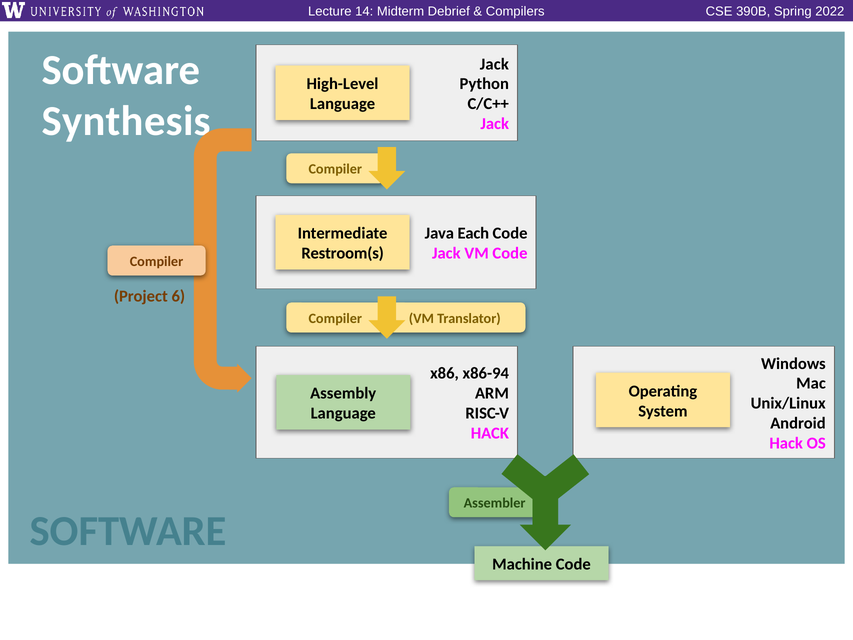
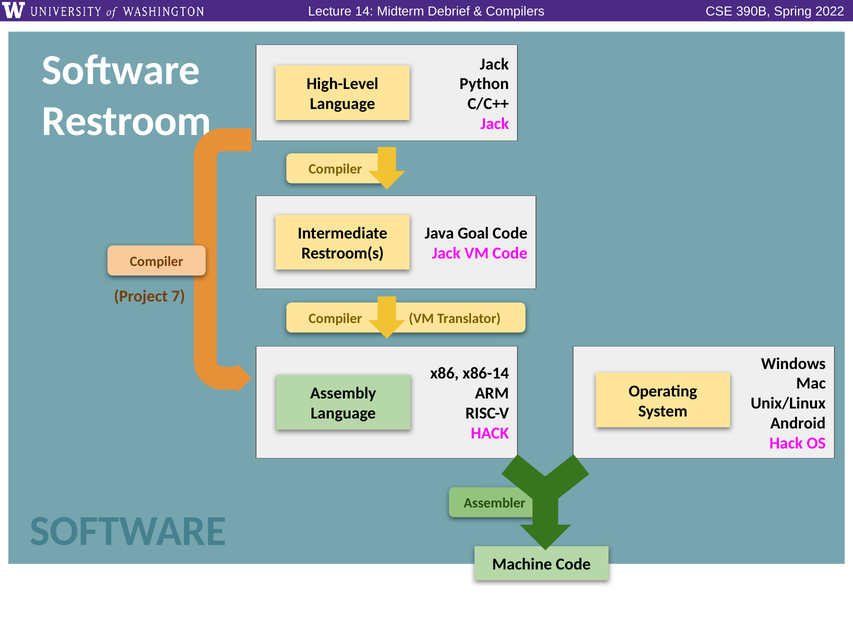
Synthesis: Synthesis -> Restroom (127, 121)
Each: Each -> Goal (473, 233)
6: 6 -> 7 (178, 296)
x86-94: x86-94 -> x86-14 (486, 373)
